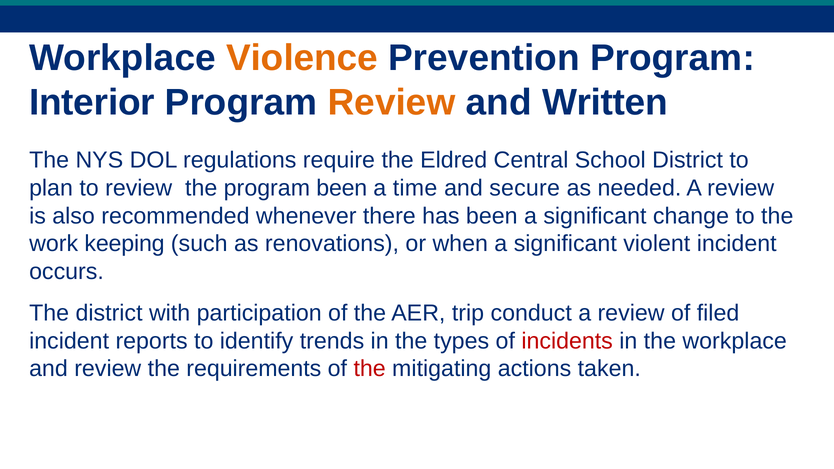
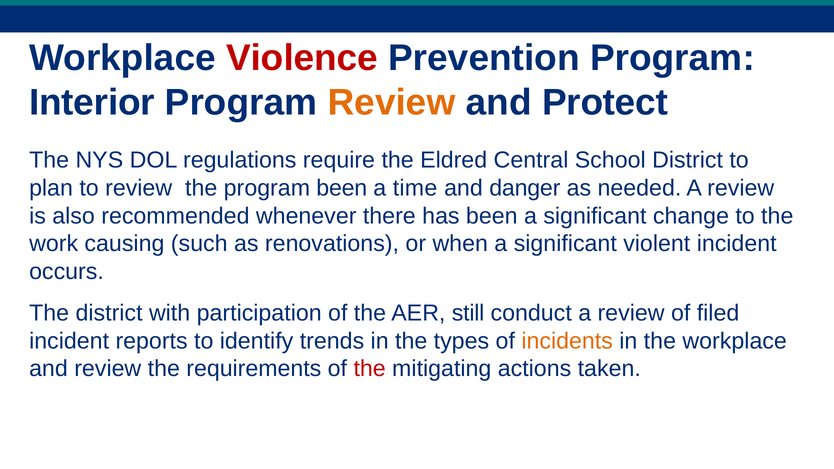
Violence colour: orange -> red (302, 58)
Written: Written -> Protect (605, 102)
secure: secure -> danger (525, 188)
keeping: keeping -> causing (124, 244)
trip: trip -> still (468, 313)
incidents colour: red -> orange (567, 341)
